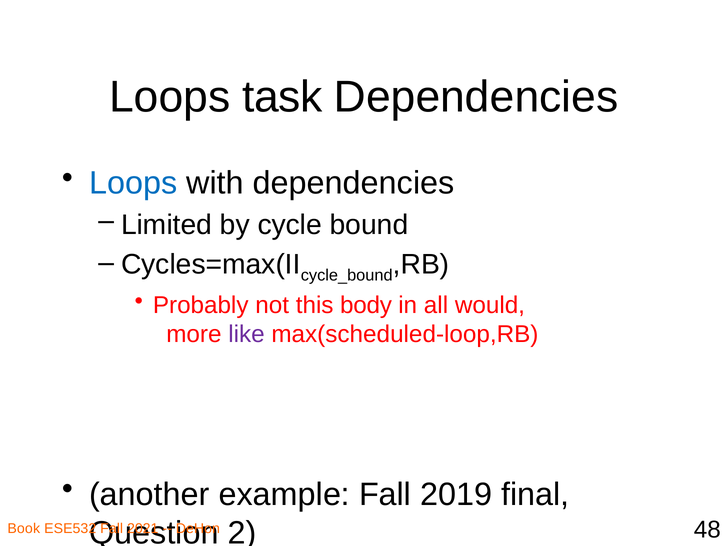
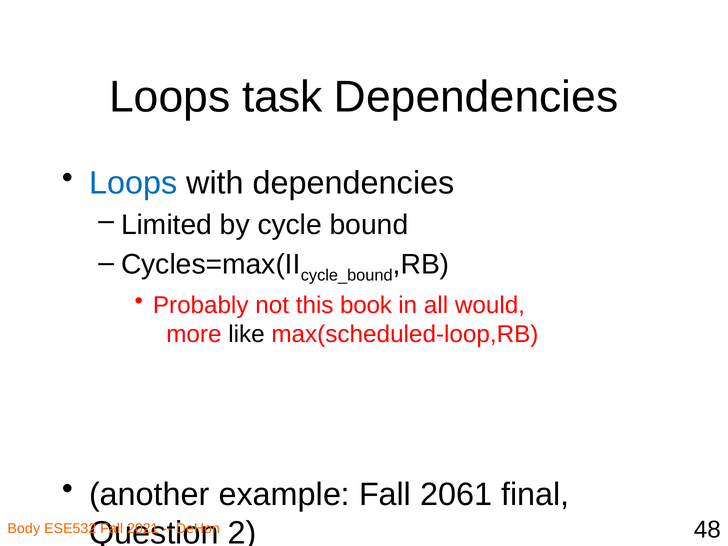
body: body -> book (366, 305)
like colour: purple -> black (246, 334)
2019: 2019 -> 2061 (456, 494)
Book: Book -> Body (24, 529)
